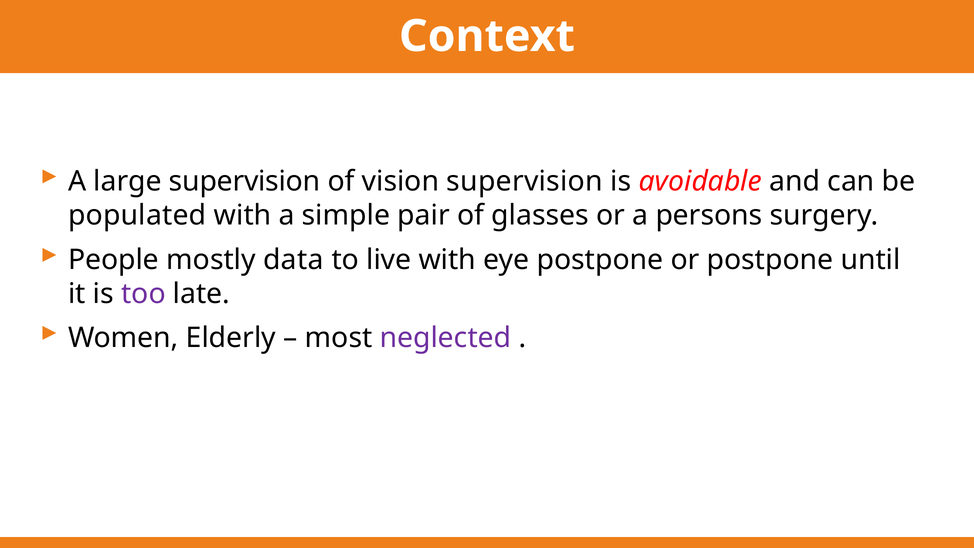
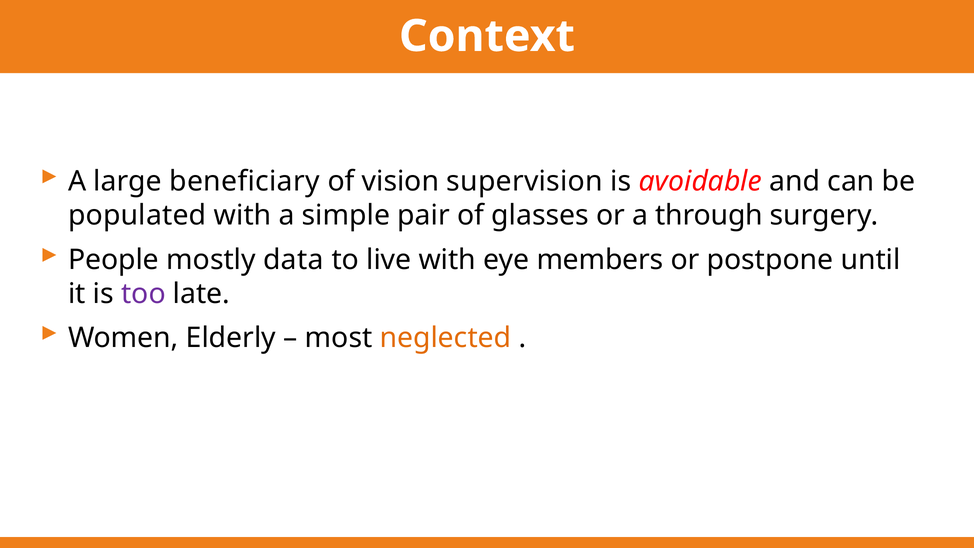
large supervision: supervision -> beneficiary (244, 181)
persons: persons -> through (709, 215)
eye postpone: postpone -> members (600, 260)
neglected colour: purple -> orange (445, 338)
